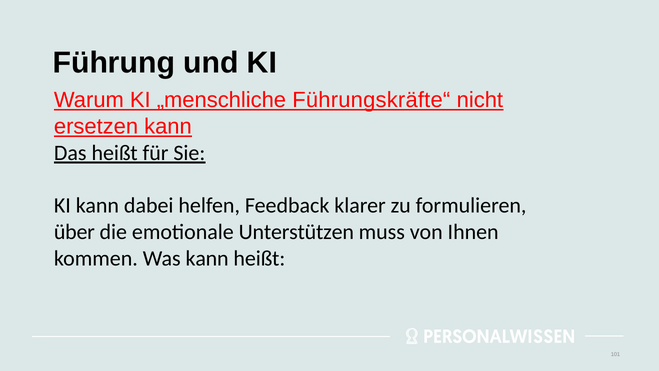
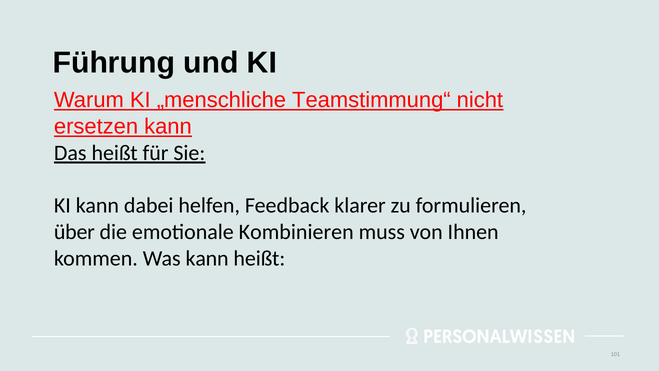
Führungskräfte“: Führungskräfte“ -> Teamstimmung“ (371, 100)
Unterstützen: Unterstützen -> Kombinieren (296, 232)
